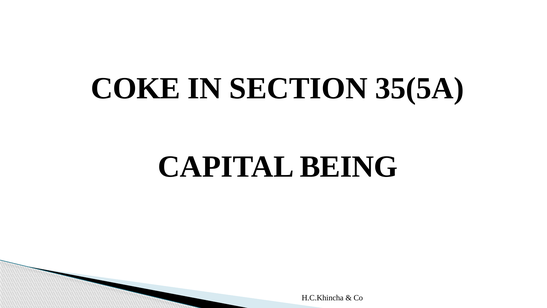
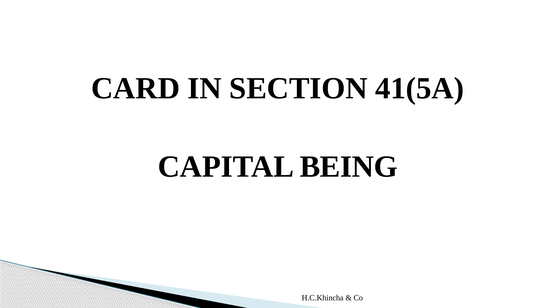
COKE: COKE -> CARD (136, 88)
35(5A: 35(5A -> 41(5A (420, 88)
